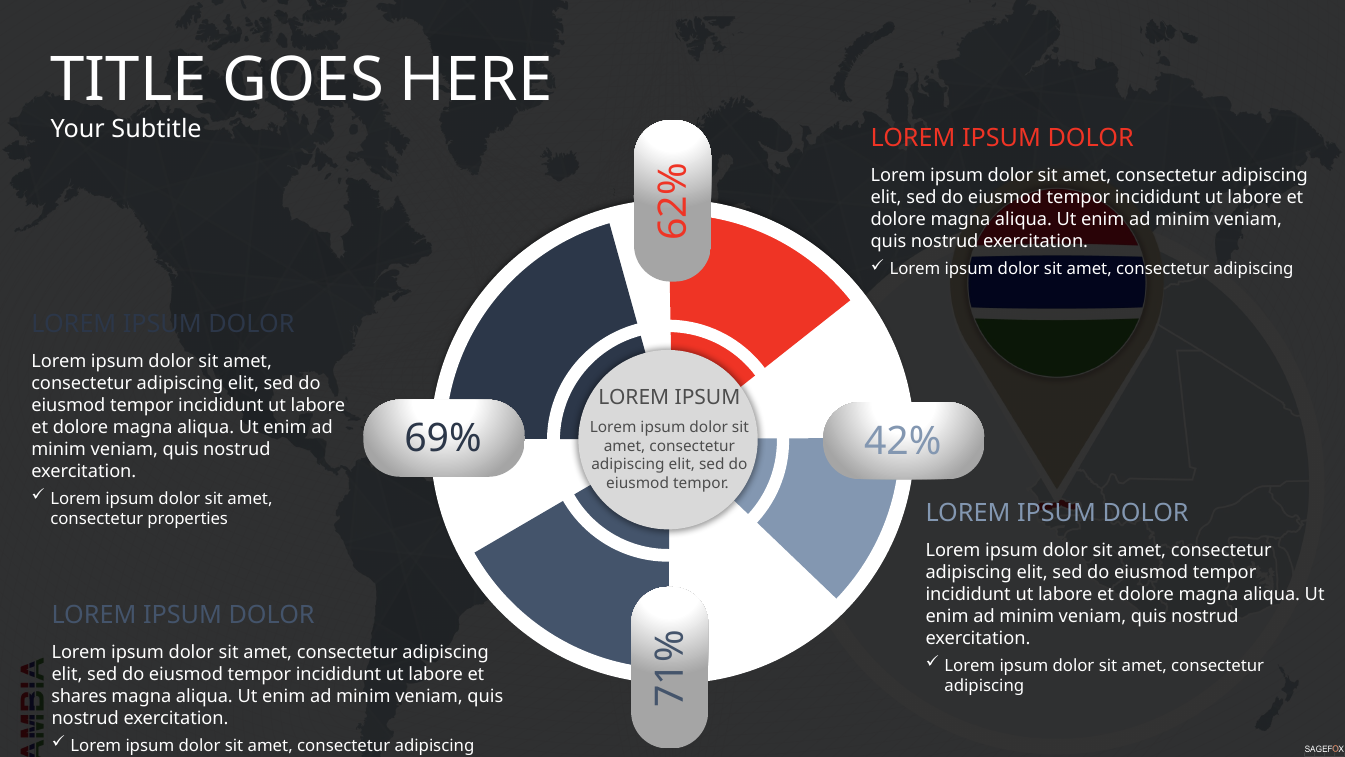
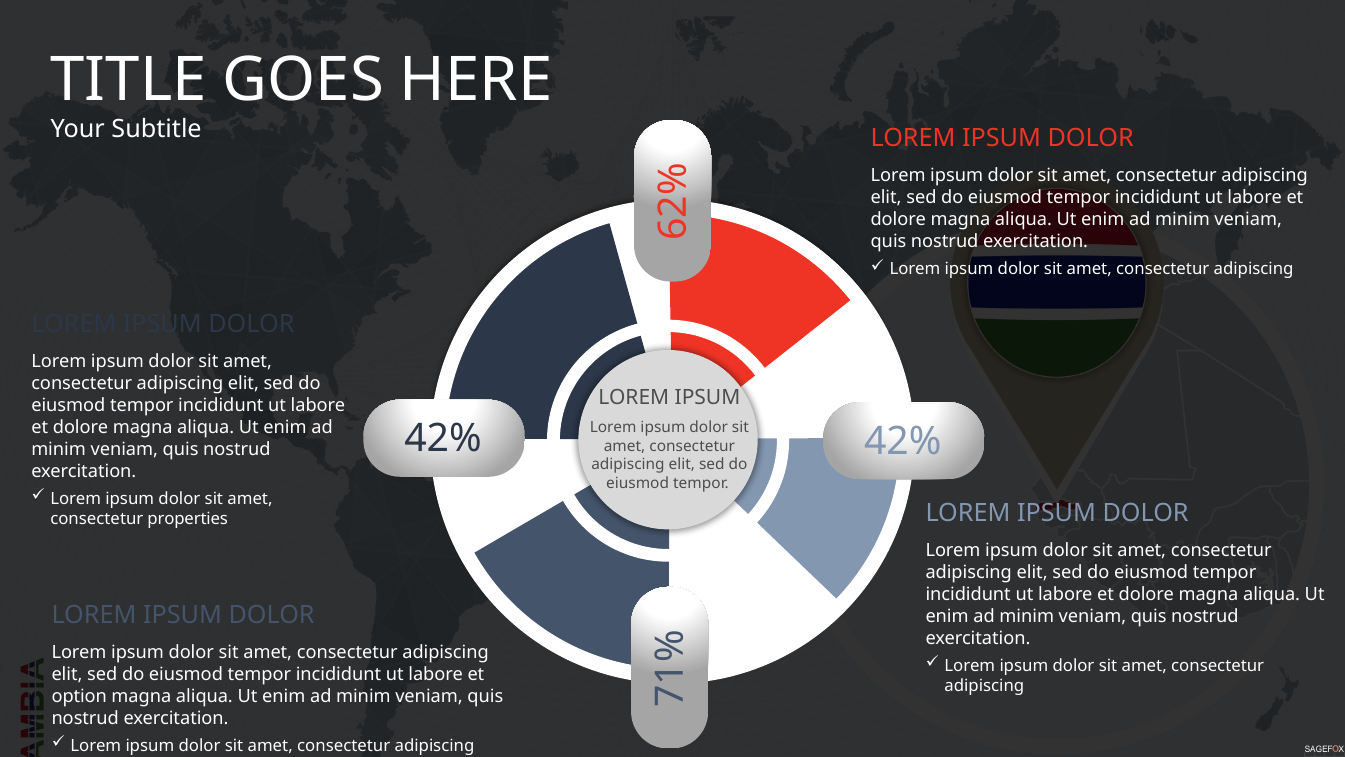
69%: 69% -> 42% (443, 438)
shares: shares -> option (79, 696)
